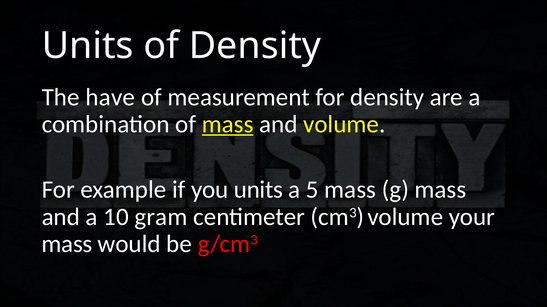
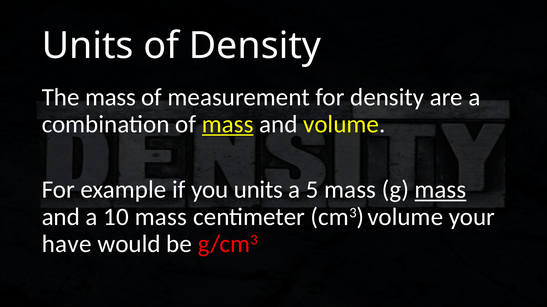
The have: have -> mass (110, 97)
mass underline: none -> present (440, 190)
10 gram: gram -> mass (161, 217)
mass: mass -> have (67, 244)
